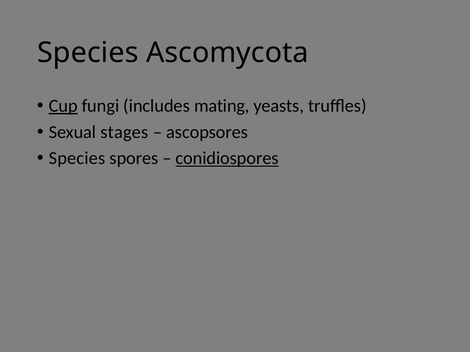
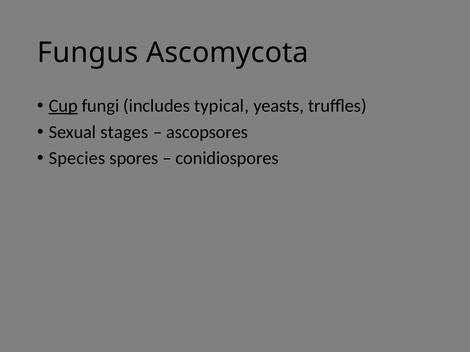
Species: Species -> Fungus (88, 53)
mating: mating -> typical (222, 106)
conidiospores underline: present -> none (227, 159)
